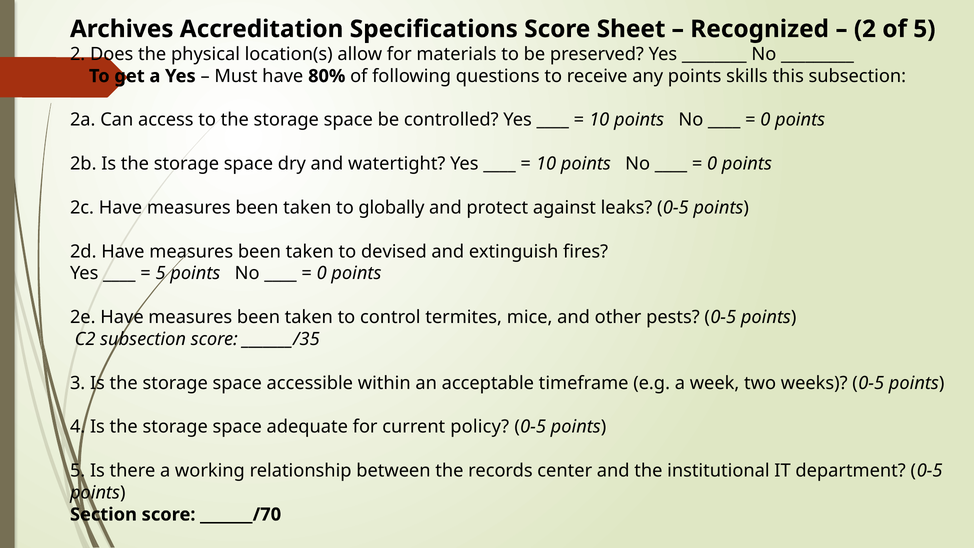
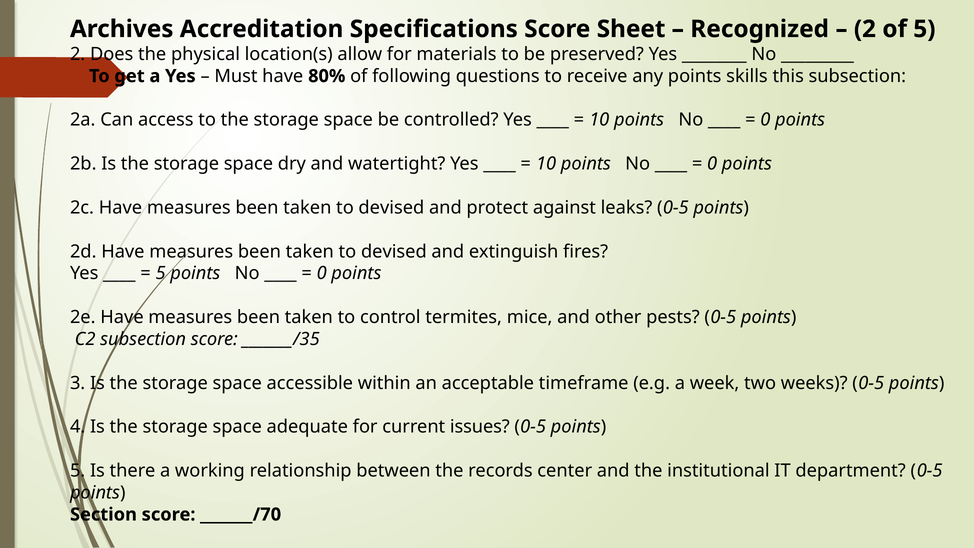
globally: globally -> devised (391, 208)
policy: policy -> issues (480, 427)
